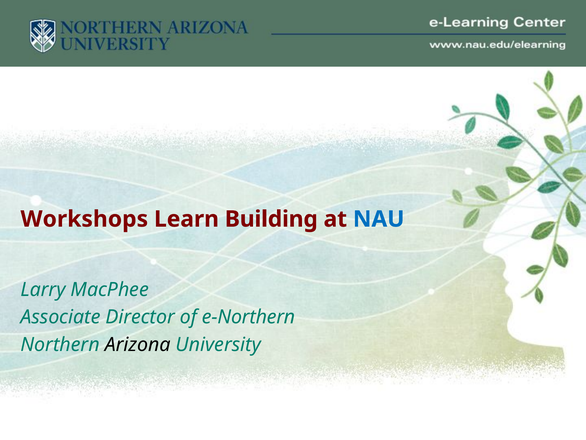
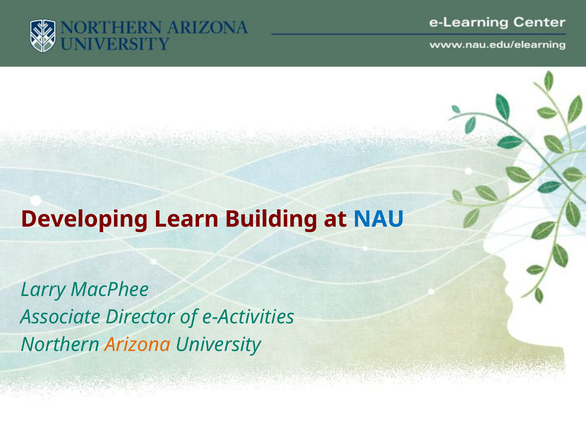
Workshops: Workshops -> Developing (84, 219)
e-Northern: e-Northern -> e-Activities (248, 317)
Arizona colour: black -> orange (138, 344)
